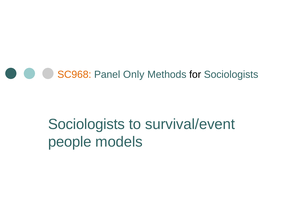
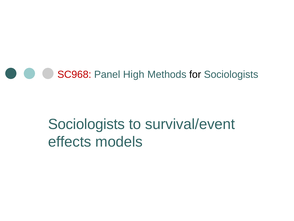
SC968 colour: orange -> red (74, 74)
Only: Only -> High (134, 74)
people: people -> effects (70, 142)
